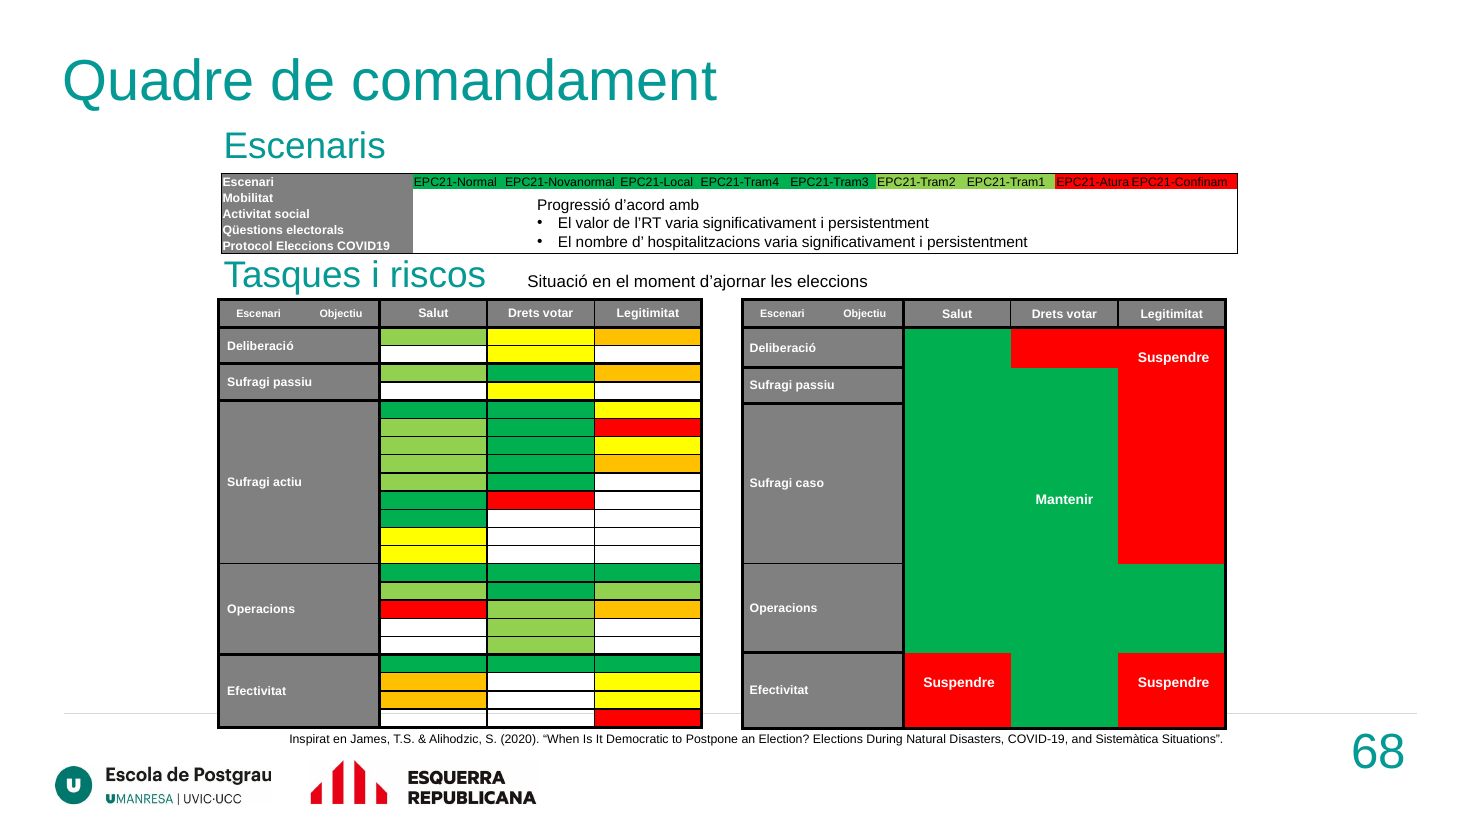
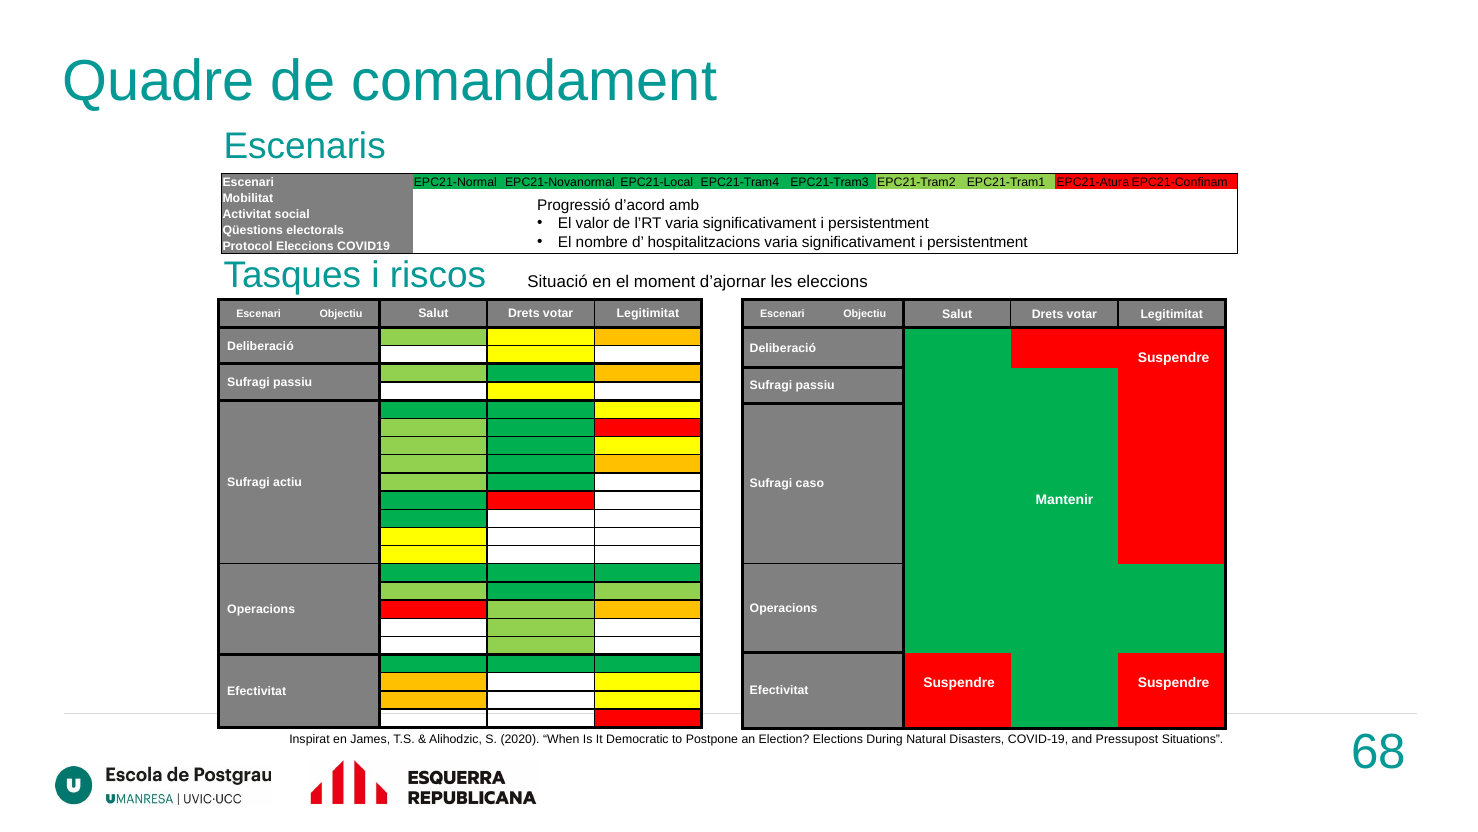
Sistemàtica: Sistemàtica -> Pressupost (1127, 739)
